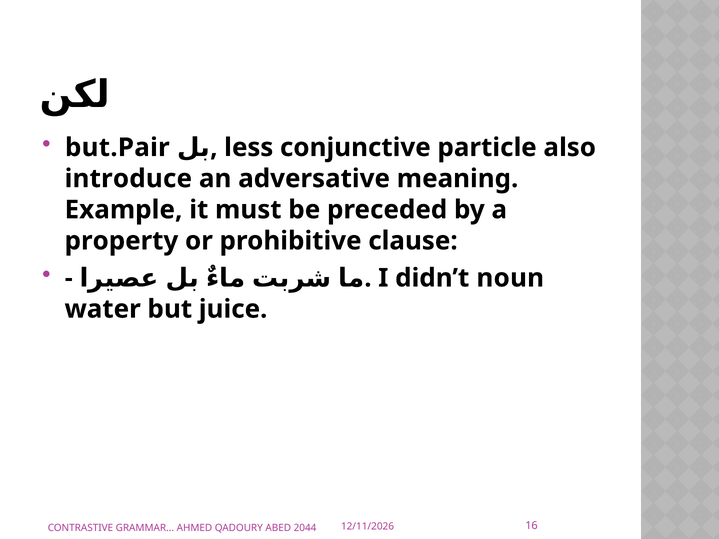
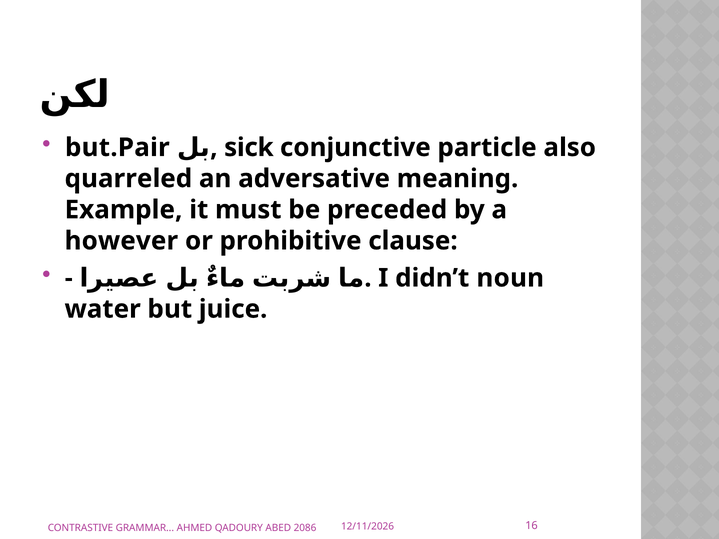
less: less -> sick (249, 148)
introduce: introduce -> quarreled (128, 179)
property: property -> however (121, 241)
2044: 2044 -> 2086 (305, 528)
